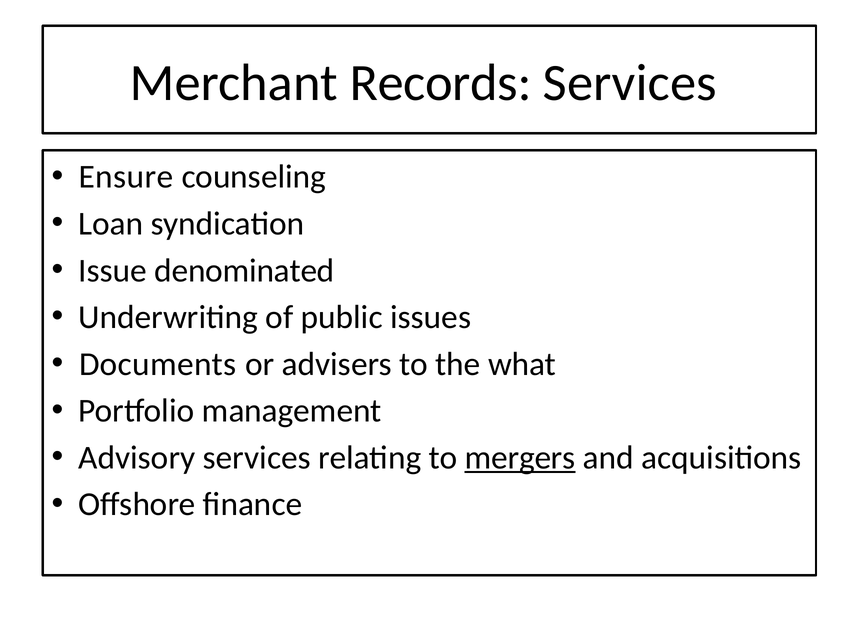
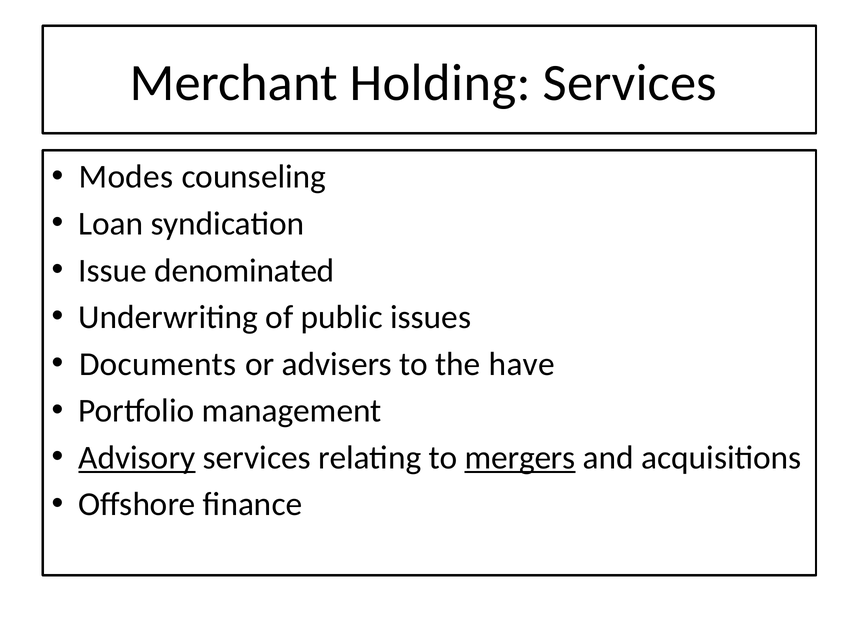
Records: Records -> Holding (440, 83)
Ensure: Ensure -> Modes (126, 177)
what: what -> have (522, 364)
Advisory underline: none -> present (137, 458)
